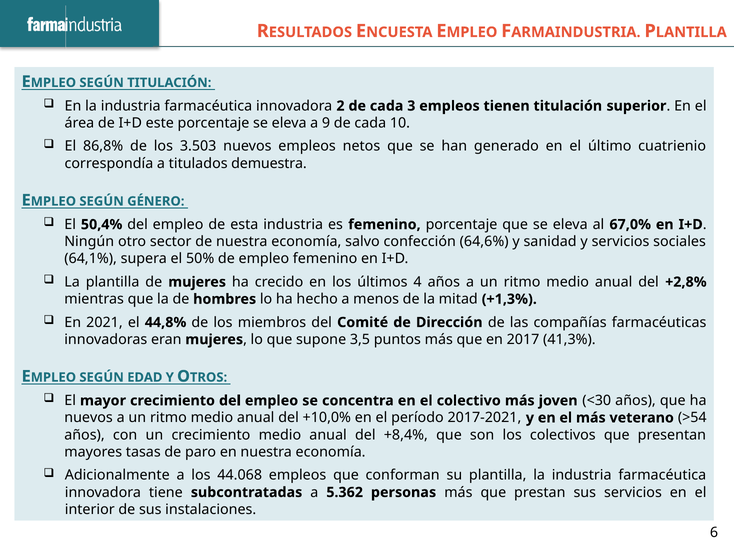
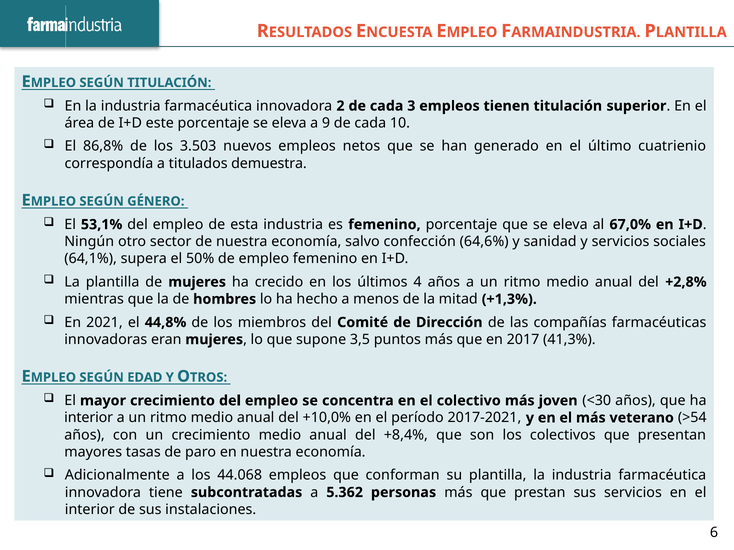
50,4%: 50,4% -> 53,1% (102, 225)
nuevos: nuevos -> interior (89, 418)
